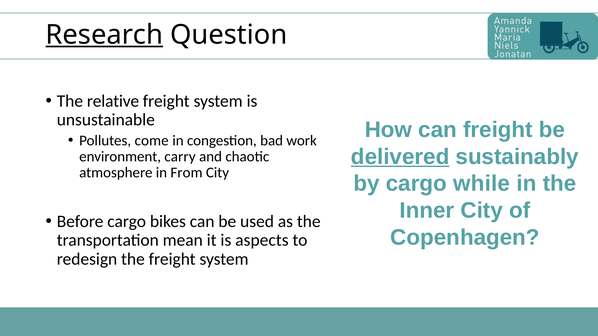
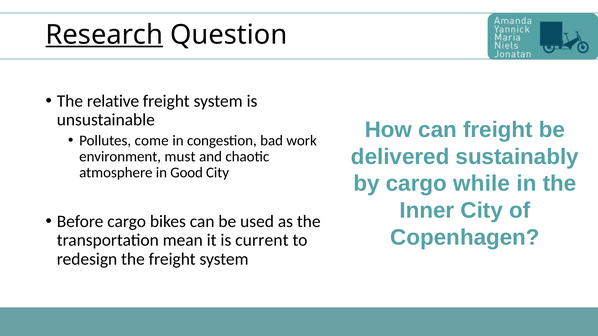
delivered underline: present -> none (400, 157)
carry: carry -> must (180, 157)
From: From -> Good (187, 173)
aspects: aspects -> current (262, 240)
